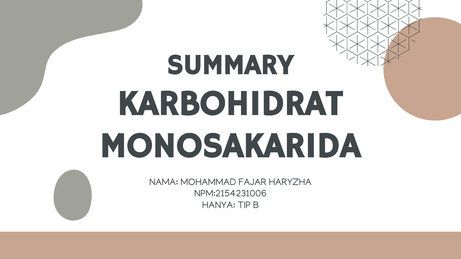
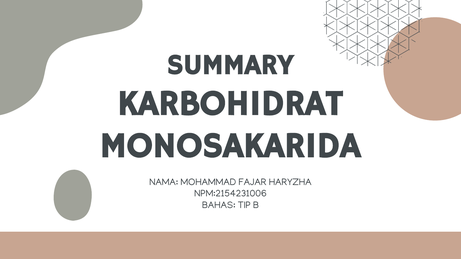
HANYA: HANYA -> BAHAS (219, 205)
